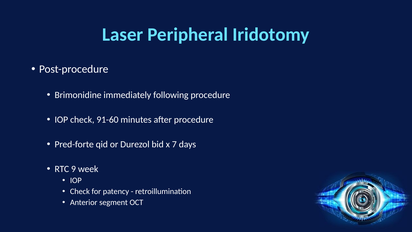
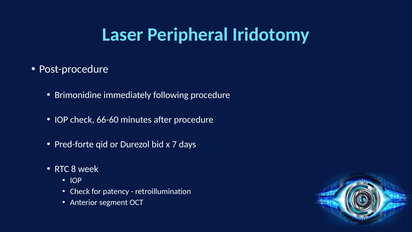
91-60: 91-60 -> 66-60 (107, 119)
9: 9 -> 8 (74, 169)
